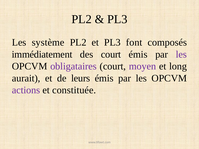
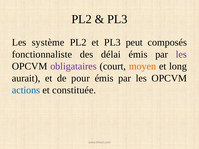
font: font -> peut (134, 42)
immédiatement: immédiatement -> fonctionnaliste (42, 54)
des court: court -> délai (111, 54)
moyen colour: purple -> orange (142, 66)
leurs: leurs -> pour (81, 78)
actions colour: purple -> blue (26, 90)
